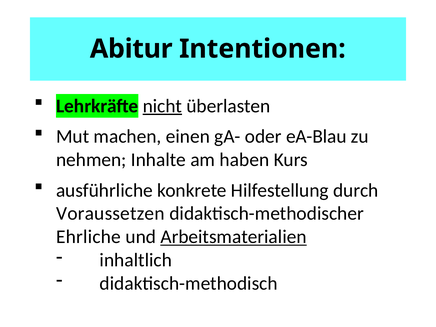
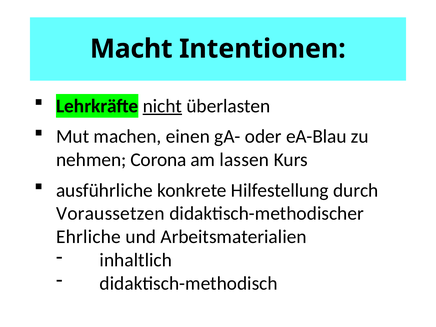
Abitur: Abitur -> Macht (131, 49)
Inhalte: Inhalte -> Corona (159, 160)
haben: haben -> lassen (244, 160)
Arbeitsmaterialien underline: present -> none (234, 237)
